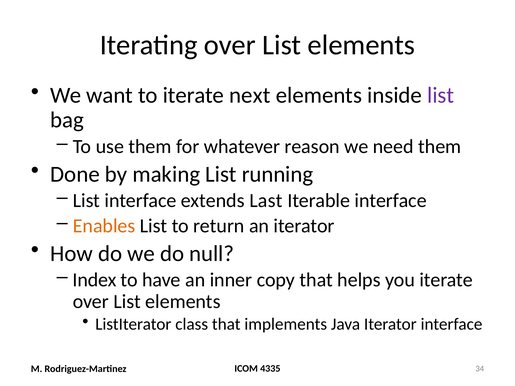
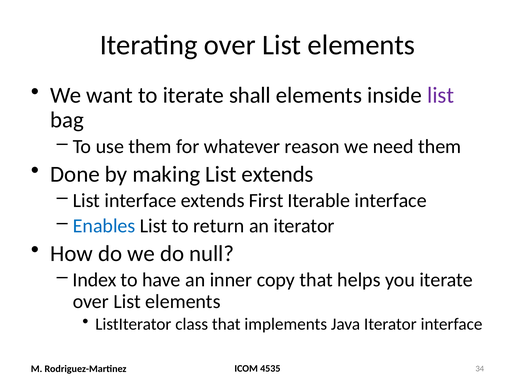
next: next -> shall (250, 95)
List running: running -> extends (277, 174)
Last: Last -> First (266, 201)
Enables colour: orange -> blue (104, 226)
4335: 4335 -> 4535 (270, 369)
